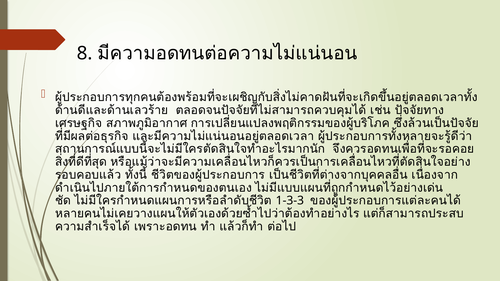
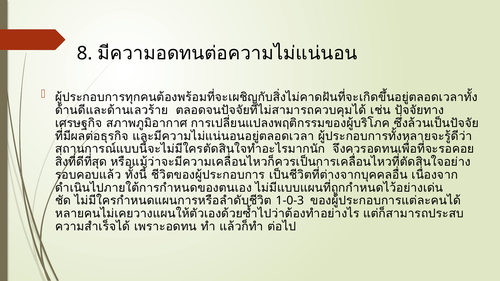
1-3-3: 1-3-3 -> 1-0-3 (290, 201)
